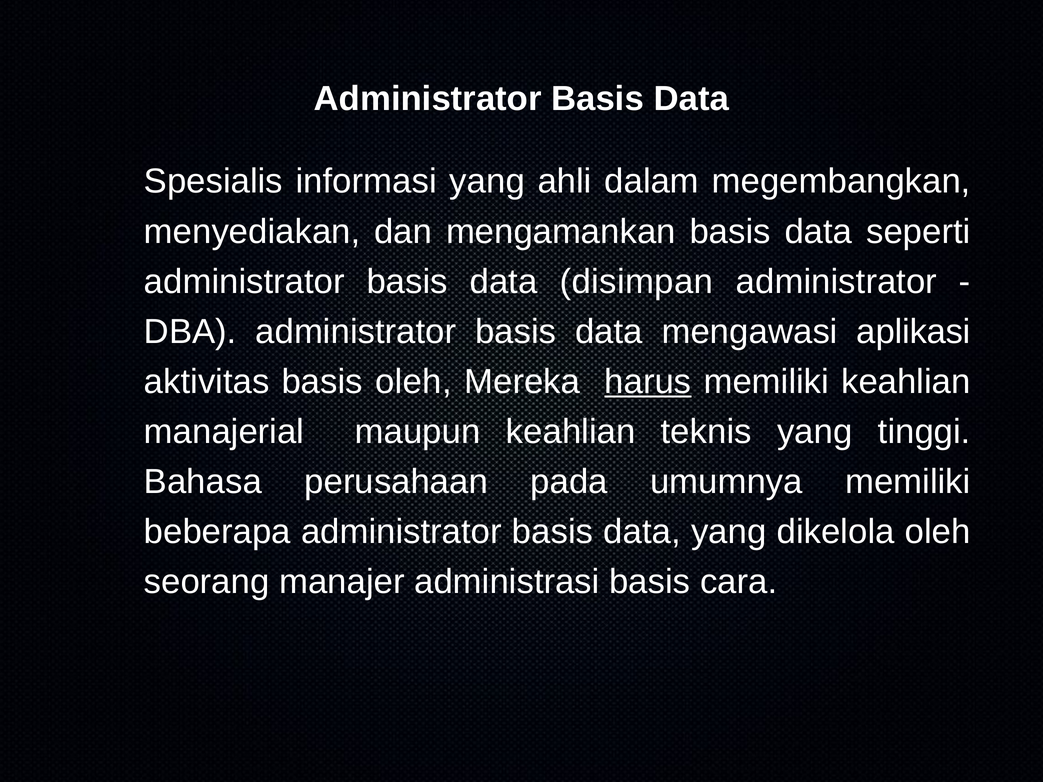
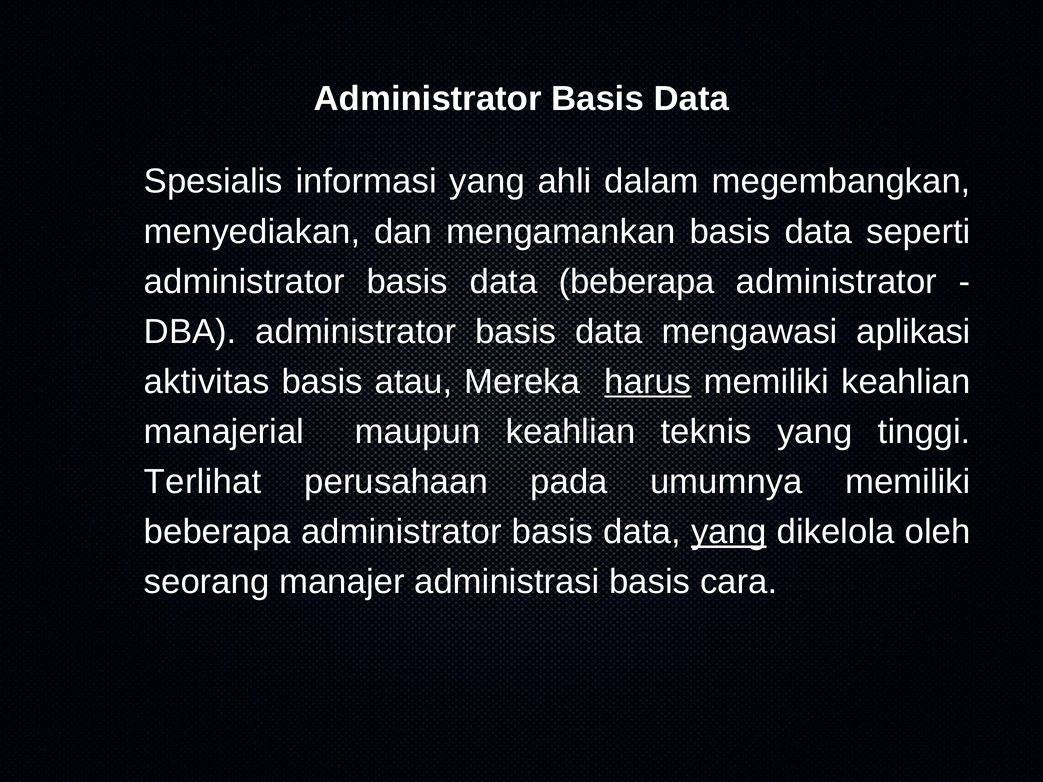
data disimpan: disimpan -> beberapa (637, 282)
basis oleh: oleh -> atau (414, 382)
Bahasa: Bahasa -> Terlihat (203, 482)
yang underline: none -> present (729, 532)
